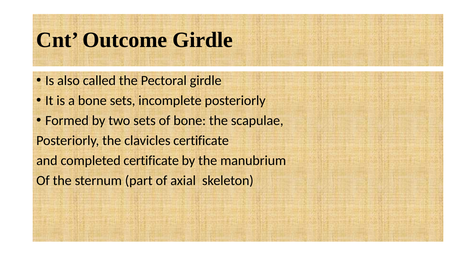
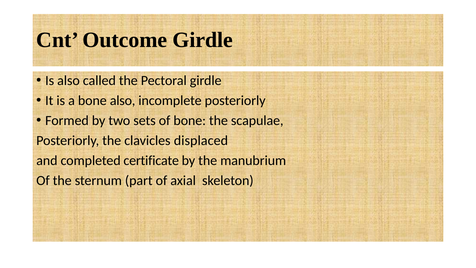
bone sets: sets -> also (123, 100)
clavicles certificate: certificate -> displaced (201, 140)
